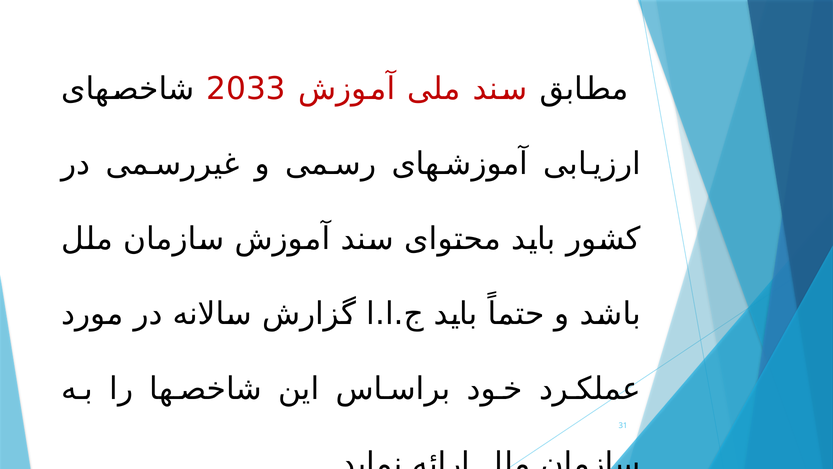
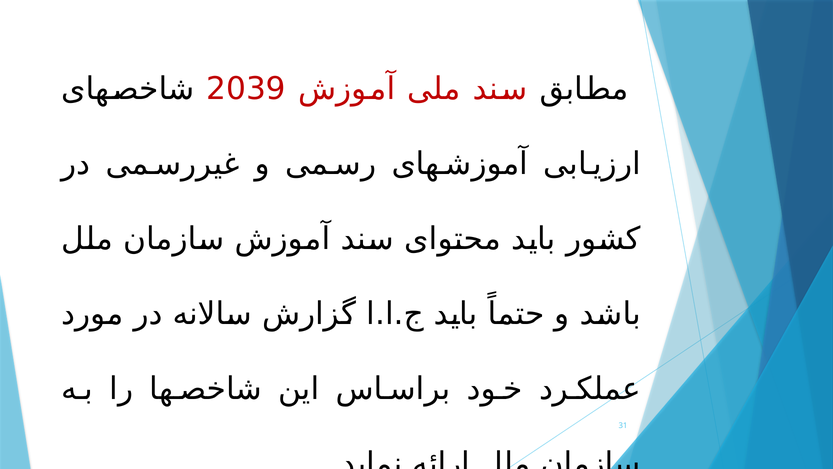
2033: 2033 -> 2039 (246, 89)
